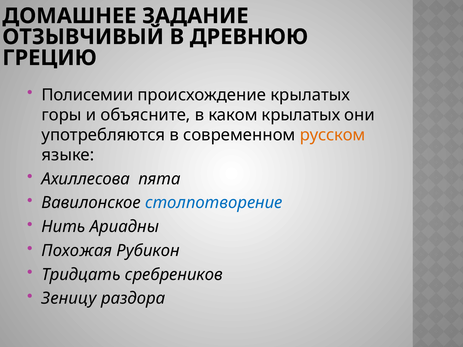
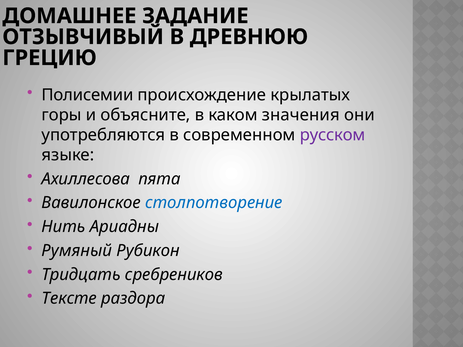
каком крылатых: крылатых -> значения (301, 115)
русском colour: orange -> purple (333, 135)
Похожая: Похожая -> Румяный (77, 251)
Зеницу: Зеницу -> Тексте (69, 299)
